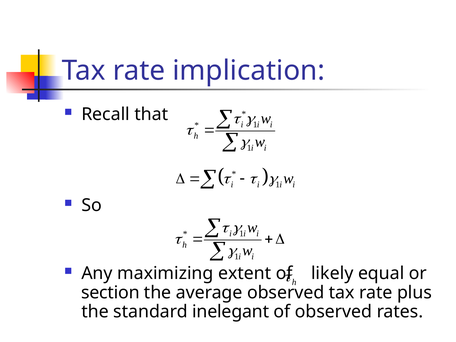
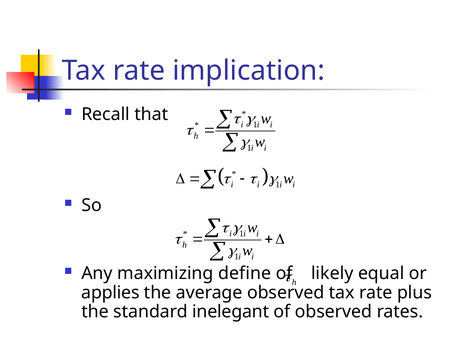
extent: extent -> define (245, 273)
section: section -> applies (110, 292)
